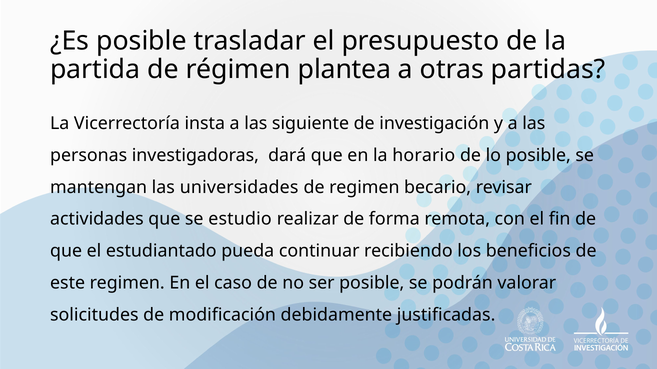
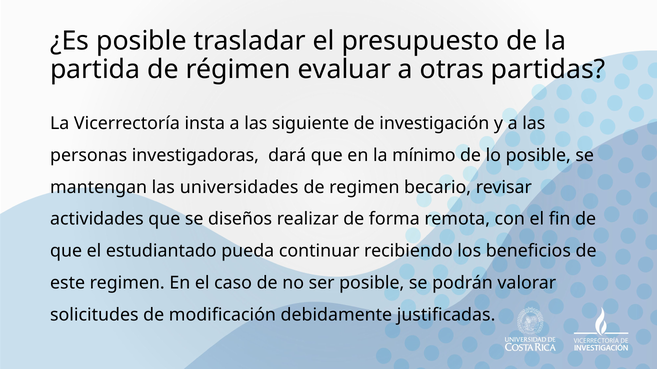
plantea: plantea -> evaluar (344, 70)
horario: horario -> mínimo (424, 155)
estudio: estudio -> diseños (240, 219)
